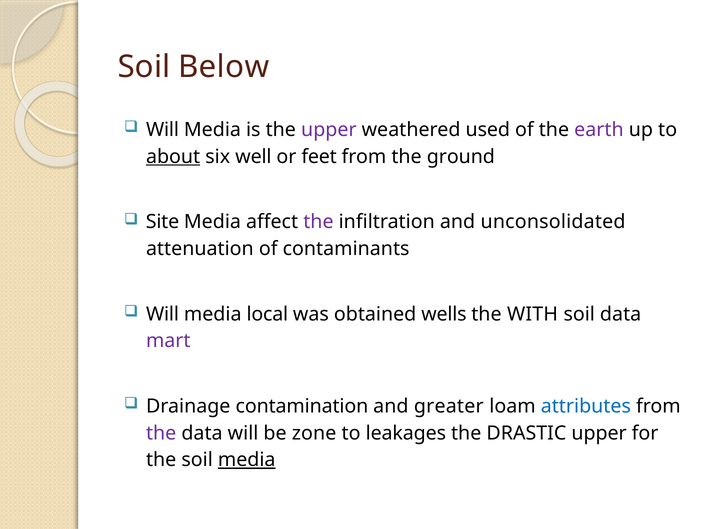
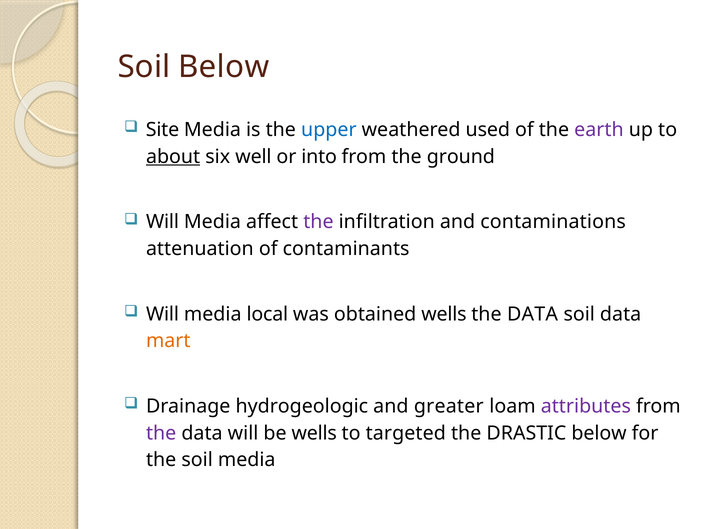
Will: Will -> Site (163, 130)
upper colour: purple -> blue (329, 130)
feet: feet -> into (319, 157)
Site: Site -> Will (162, 222)
unconsolidated: unconsolidated -> contaminations (553, 222)
WITH: WITH -> DATA (532, 314)
mart colour: purple -> orange (168, 341)
contamination: contamination -> hydrogeologic (302, 407)
attributes colour: blue -> purple (586, 407)
be zone: zone -> wells (314, 433)
leakages: leakages -> targeted (406, 433)
DRASTIC upper: upper -> below (599, 433)
media underline: present -> none (247, 460)
